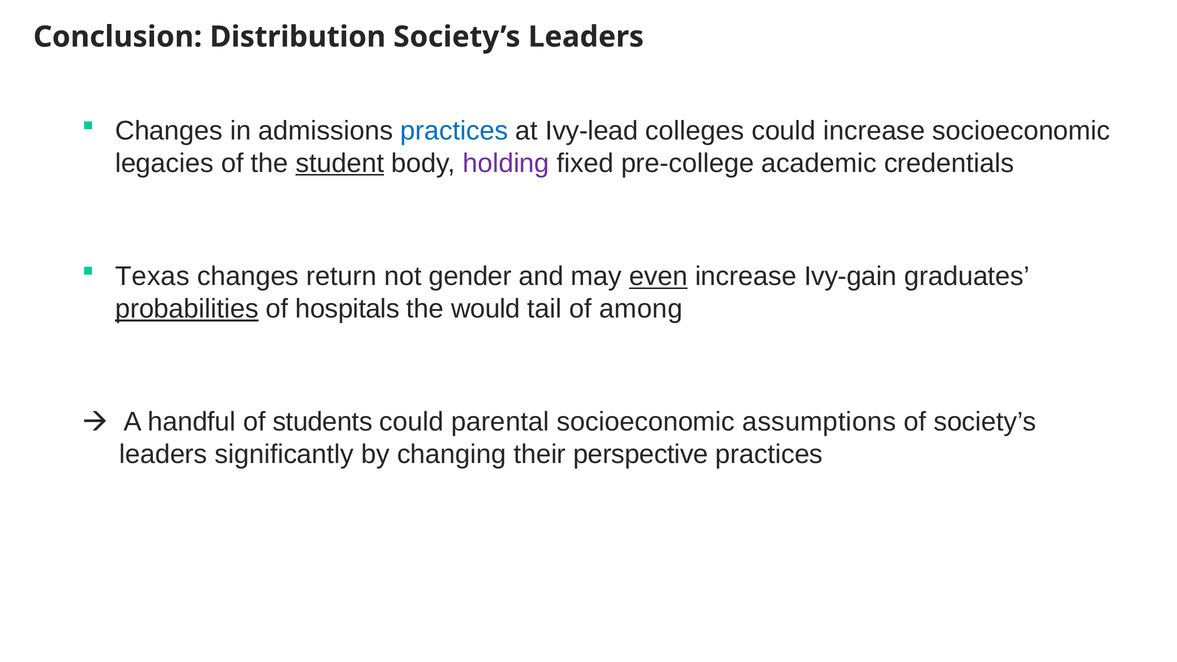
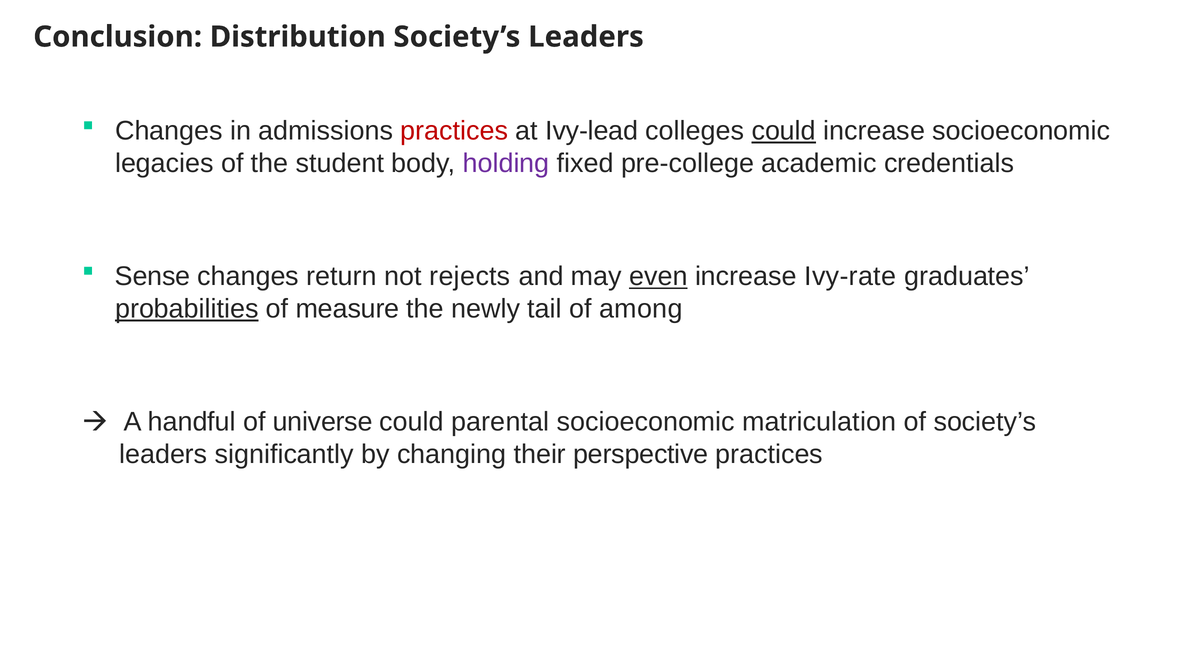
practices colour: blue -> red (454, 131)
could underline: none -> present (784, 131)
student underline: present -> none (340, 163)
Texas: Texas -> Sense (153, 277)
gender: gender -> rejects (470, 277)
Ivy-gain: Ivy-gain -> Ivy-rate (850, 277)
hospitals: hospitals -> measure (348, 309)
would: would -> newly (486, 309)
students: students -> universe (323, 422)
assumptions: assumptions -> matriculation (819, 422)
